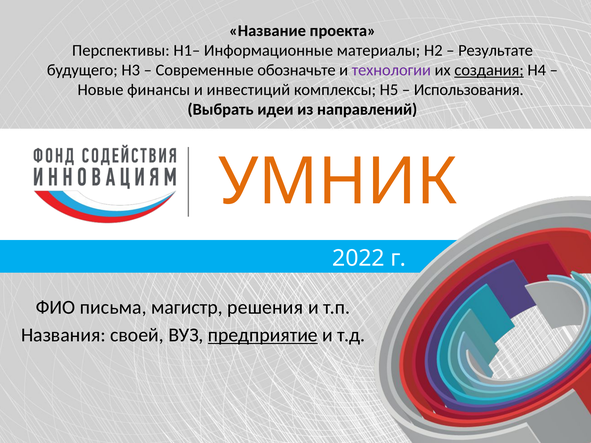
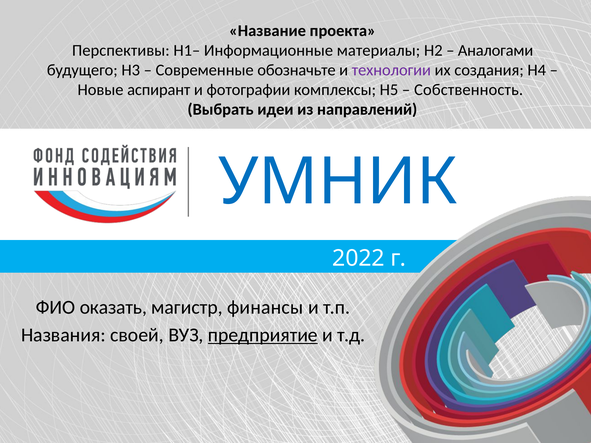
Результате: Результате -> Аналогами (496, 50)
создания underline: present -> none (489, 70)
финансы: финансы -> аспирант (159, 90)
инвестиций: инвестиций -> фотографии (248, 90)
Использования: Использования -> Собственность (469, 90)
УМНИК colour: orange -> blue (338, 182)
письма: письма -> оказать (113, 308)
решения: решения -> финансы (265, 308)
